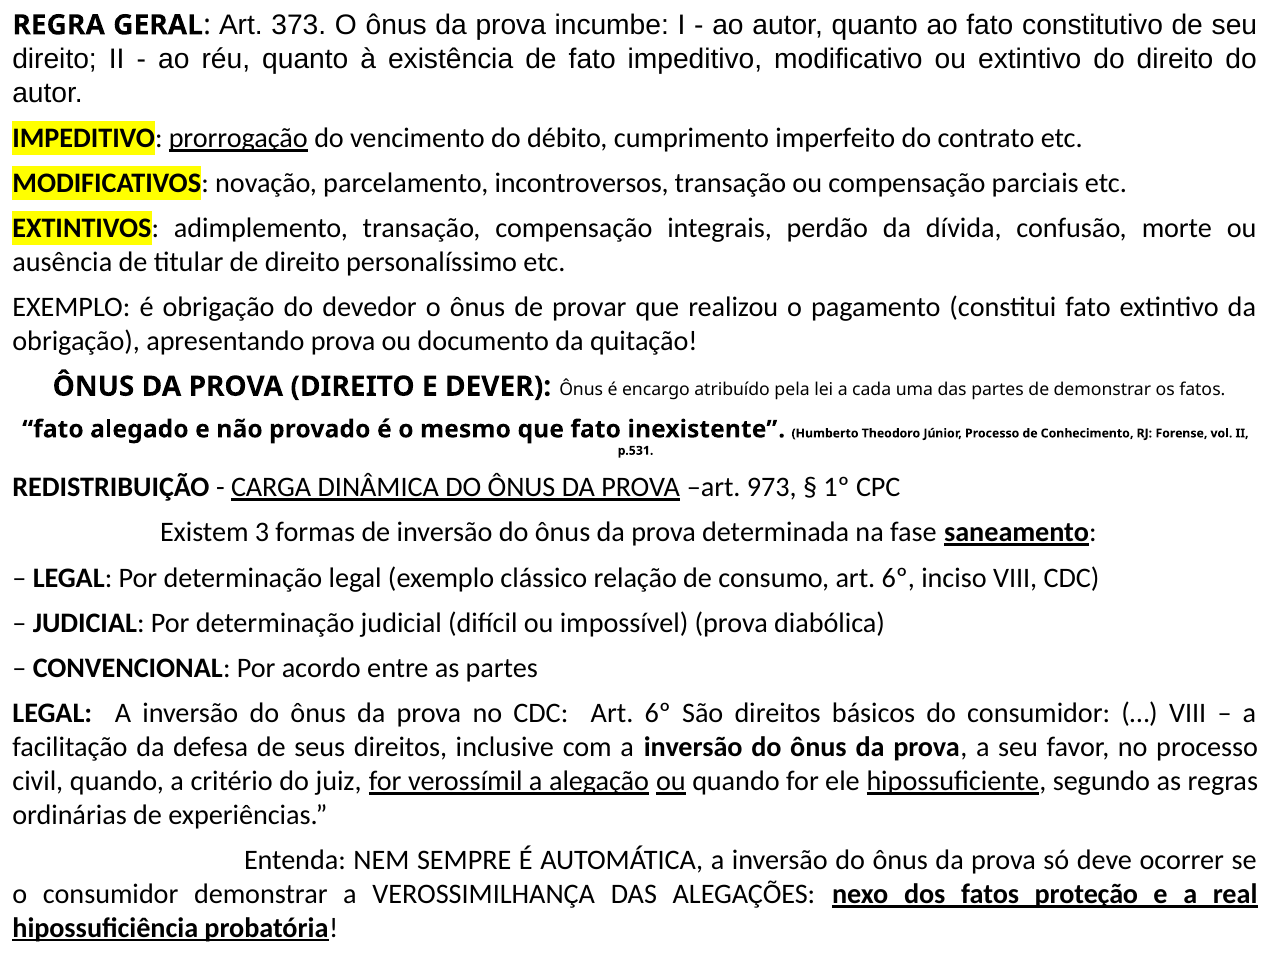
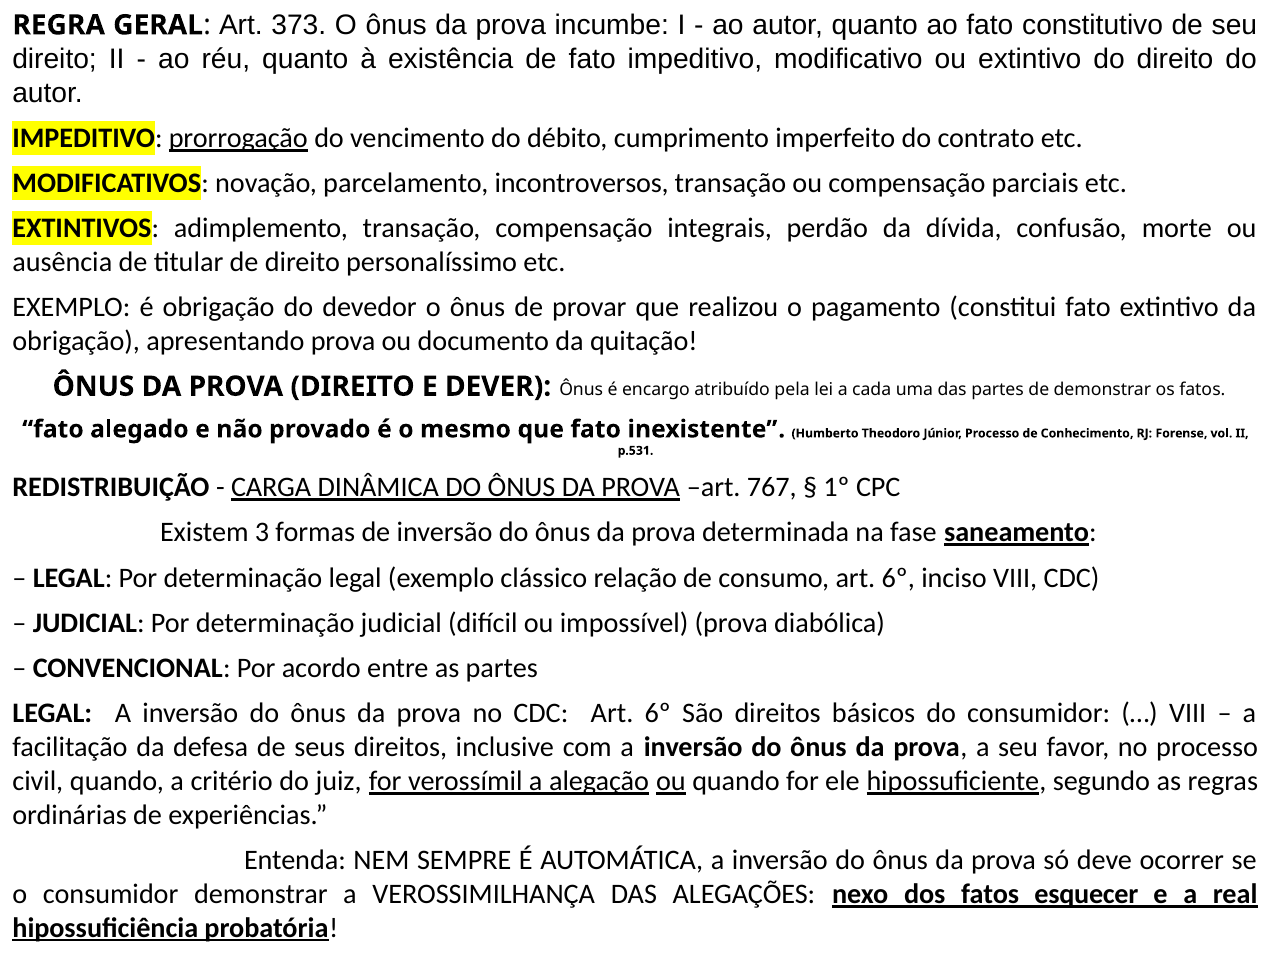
973: 973 -> 767 (772, 488)
proteção: proteção -> esquecer (1086, 894)
